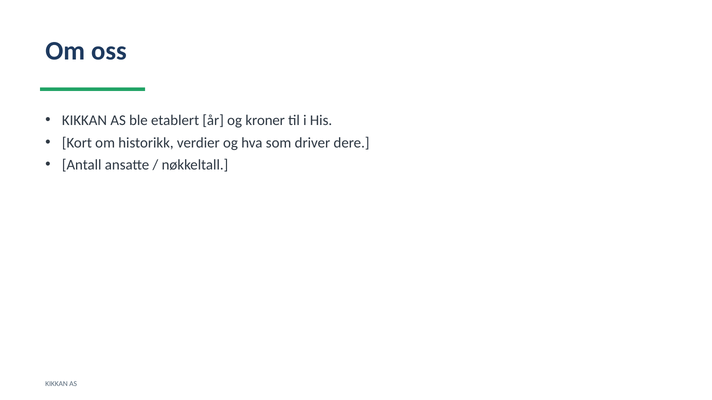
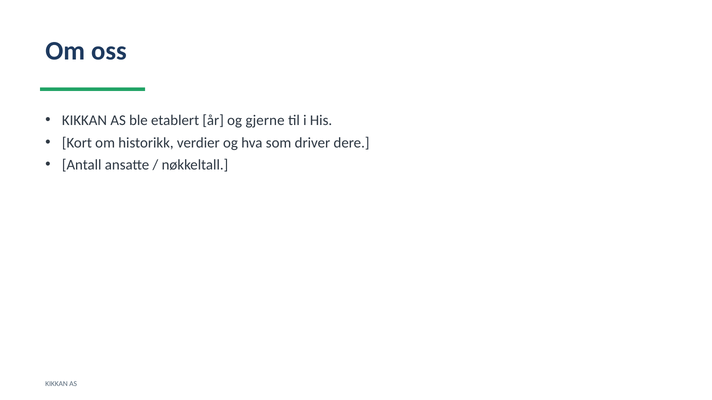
kroner: kroner -> gjerne (265, 121)
